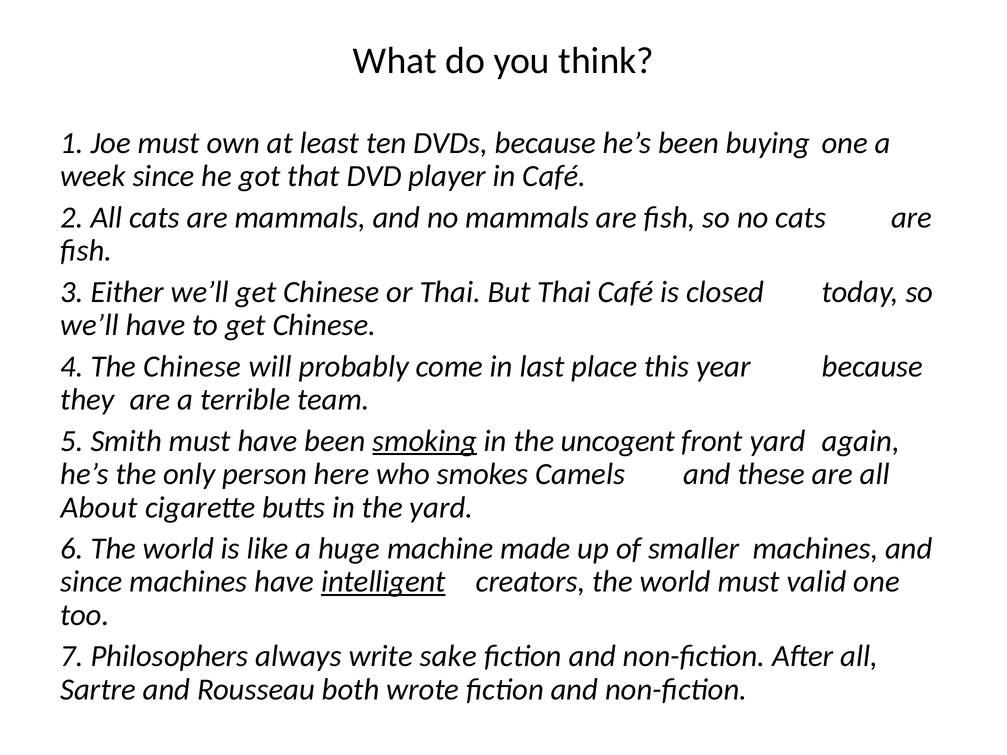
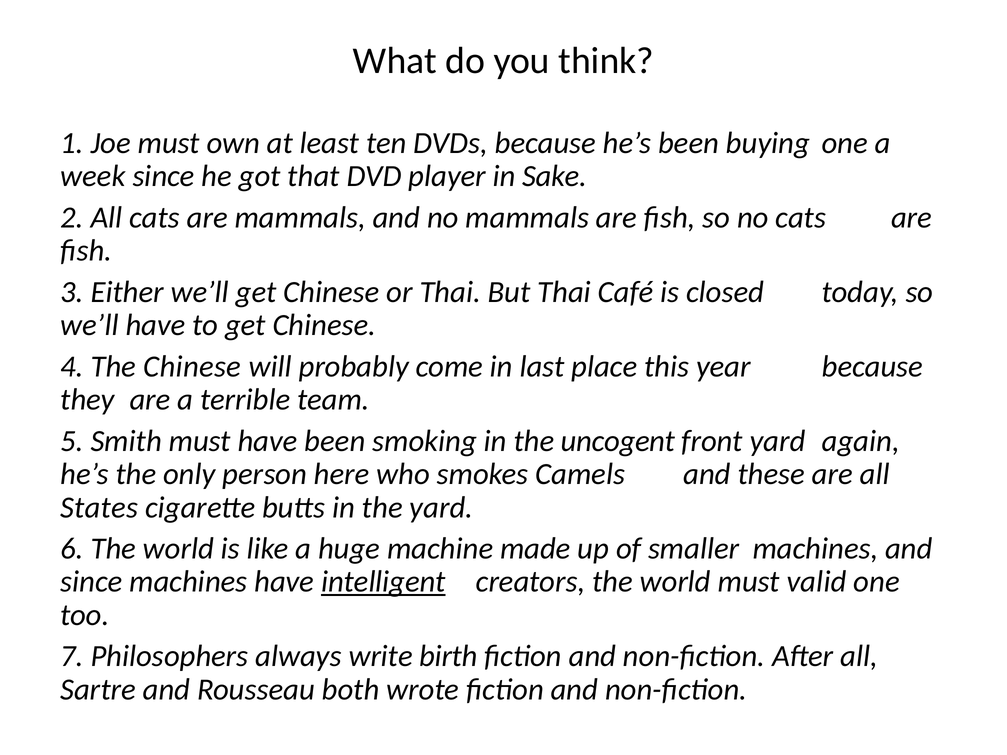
in Café: Café -> Sake (555, 176)
smoking underline: present -> none (425, 441)
About: About -> States (99, 508)
sake: sake -> birth (449, 657)
